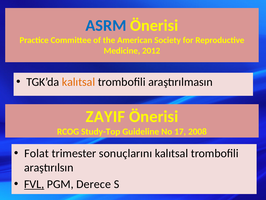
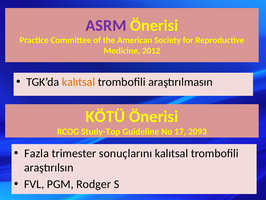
ASRM colour: blue -> purple (106, 26)
ZAYIF: ZAYIF -> KÖTÜ (105, 116)
2008: 2008 -> 2093 (197, 131)
Folat: Folat -> Fazla (37, 153)
FVL underline: present -> none (34, 184)
Derece: Derece -> Rodger (94, 184)
